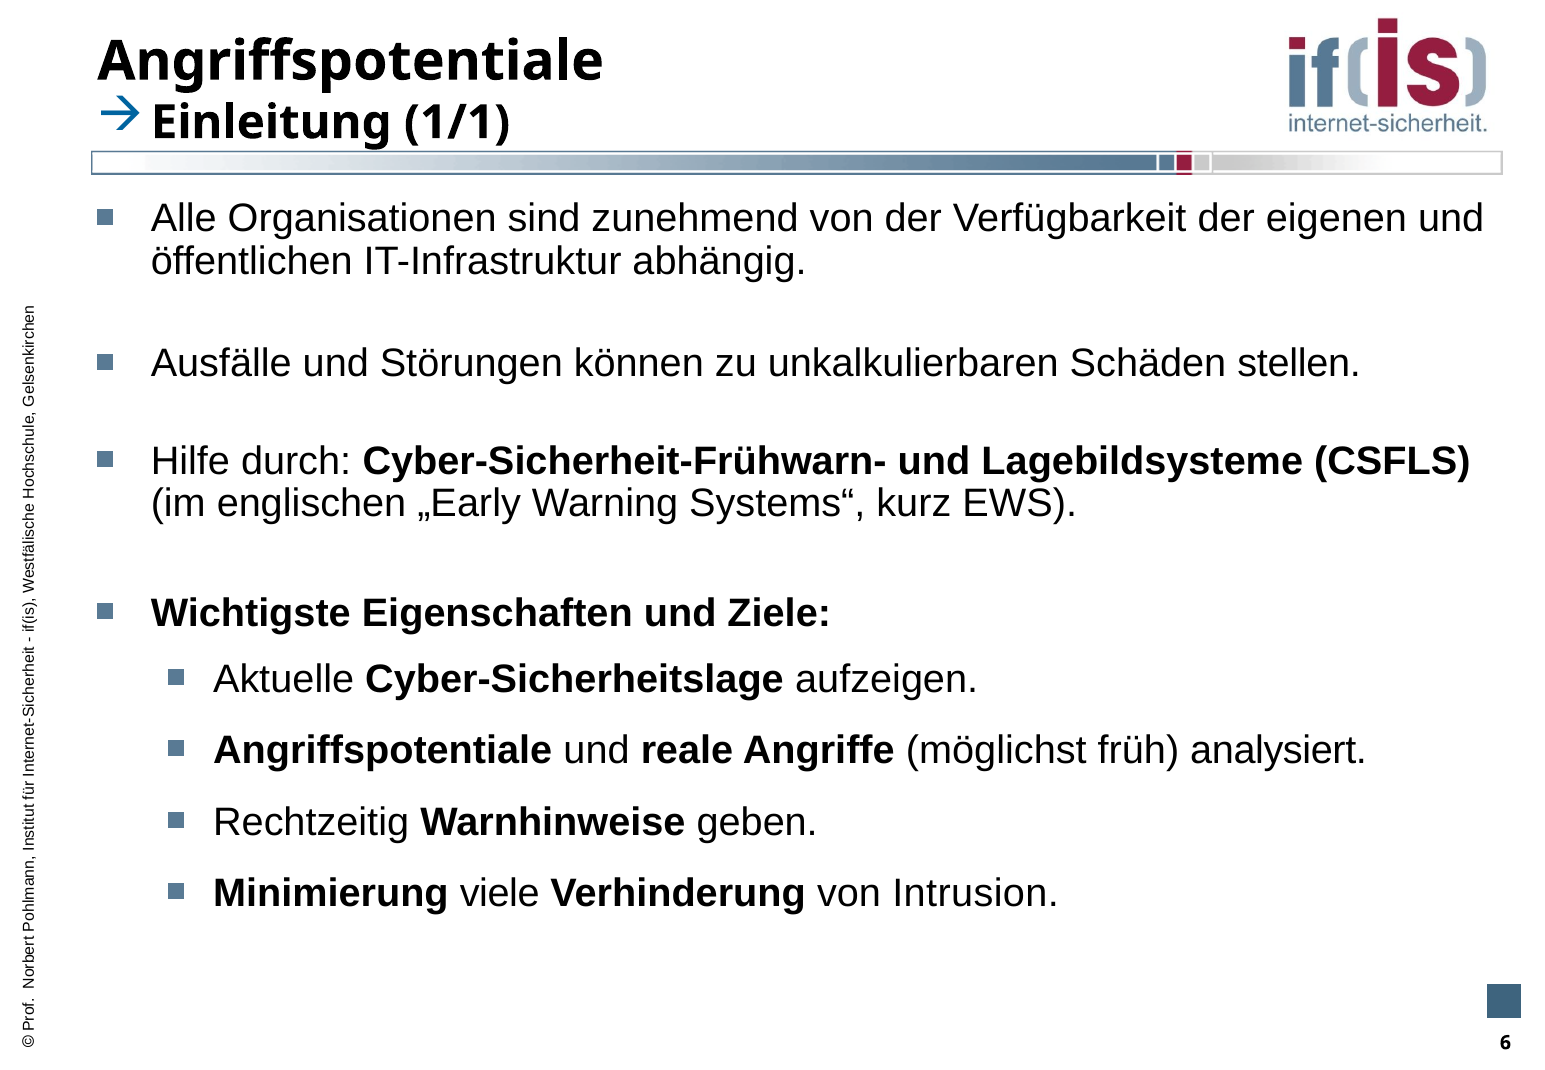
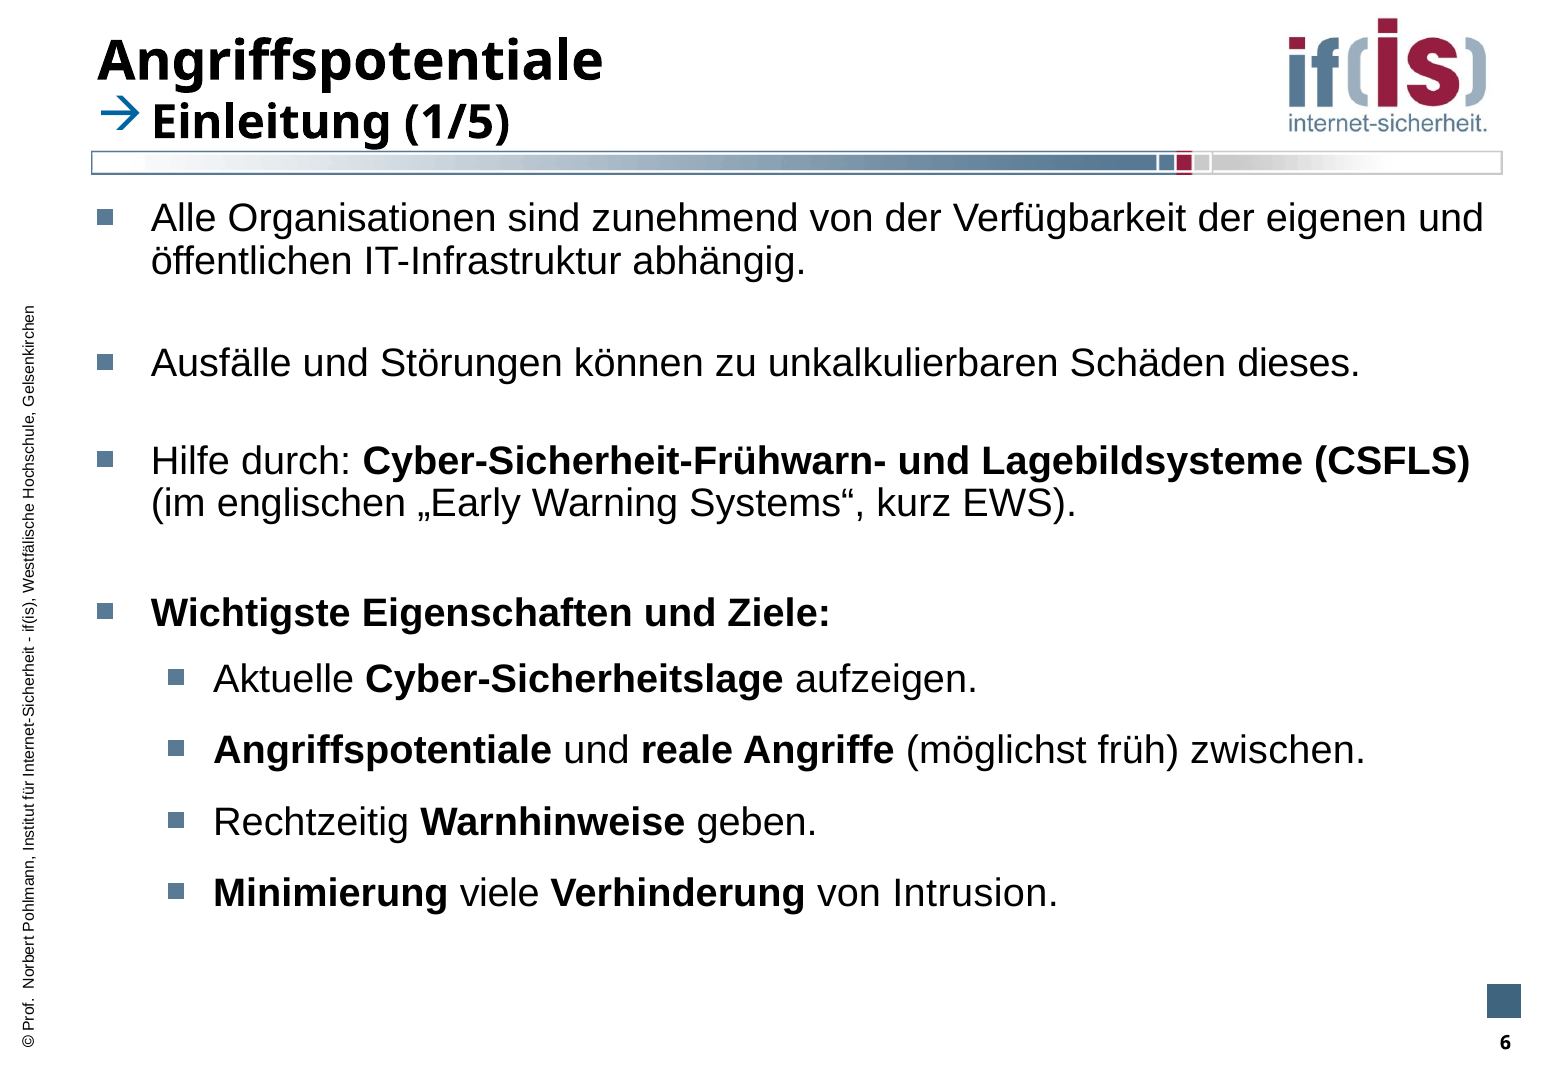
1/1: 1/1 -> 1/5 (457, 122)
stellen: stellen -> dieses (1299, 363)
analysiert: analysiert -> zwischen (1278, 750)
